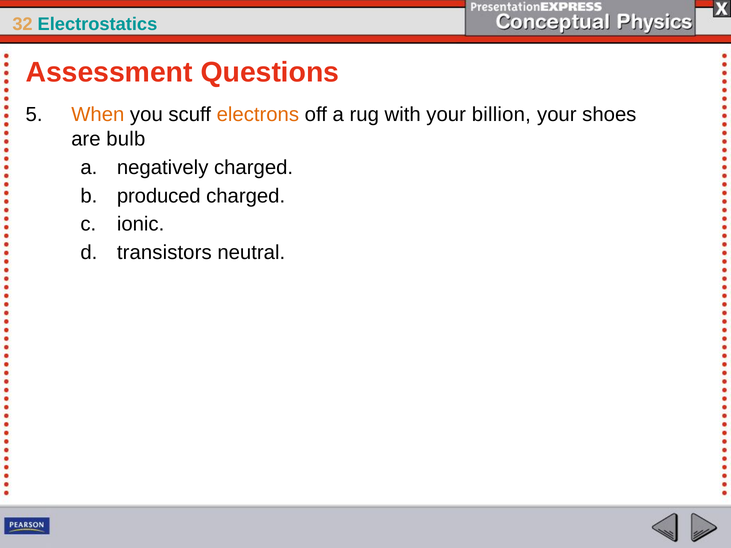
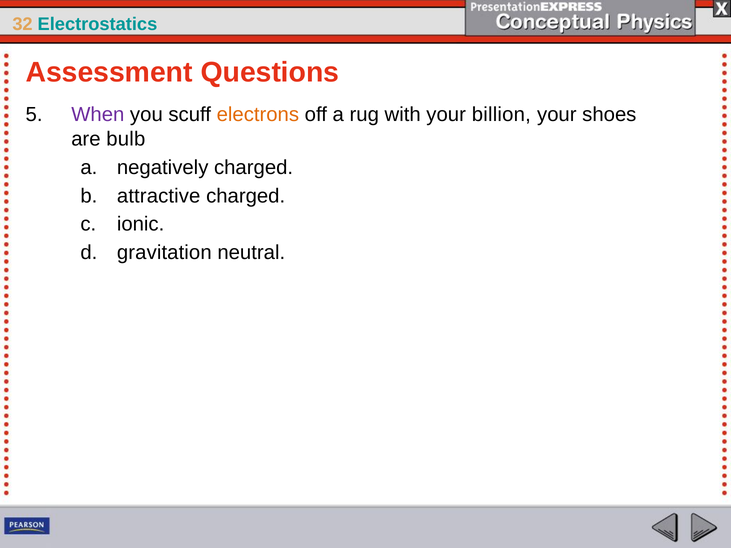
When colour: orange -> purple (98, 115)
produced: produced -> attractive (159, 196)
transistors: transistors -> gravitation (164, 253)
